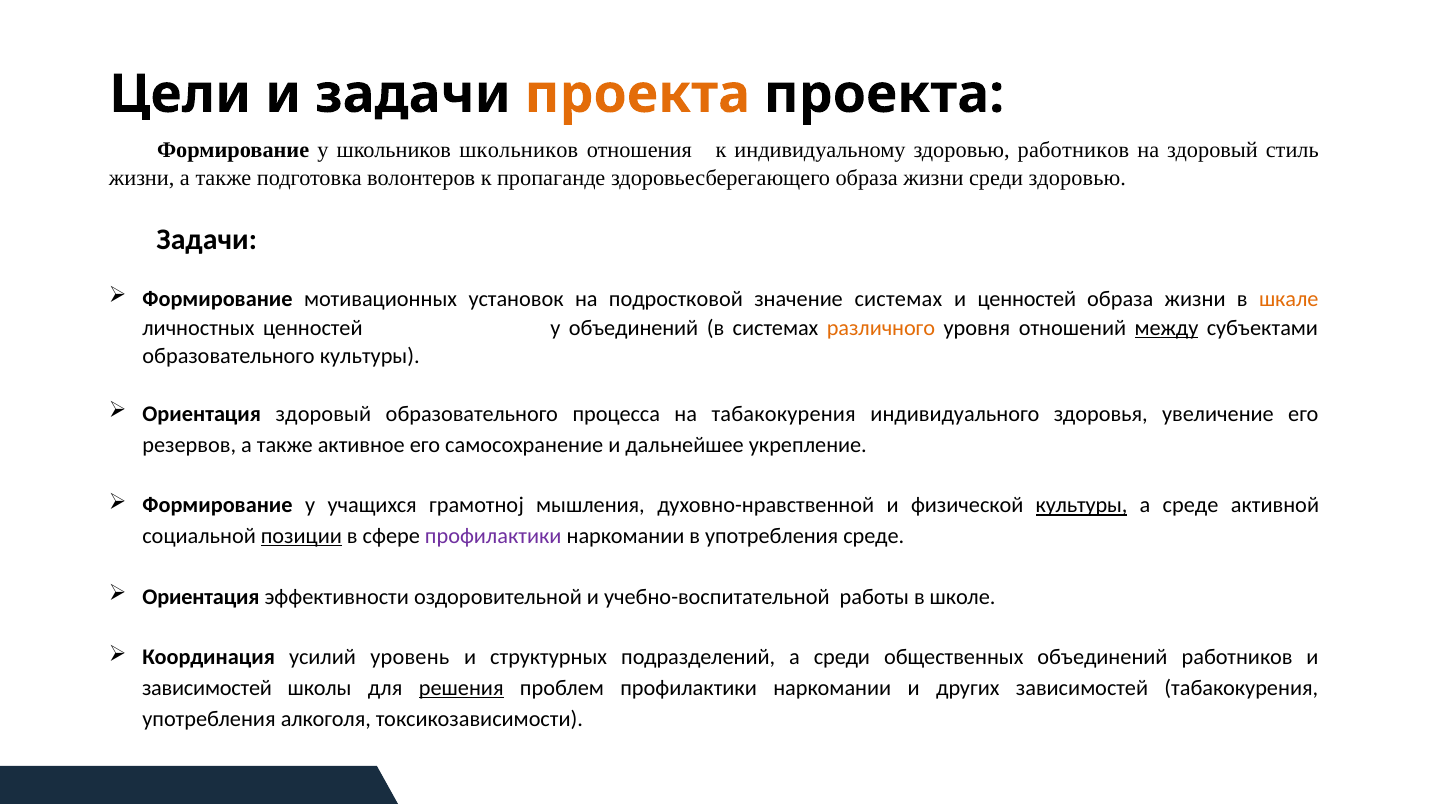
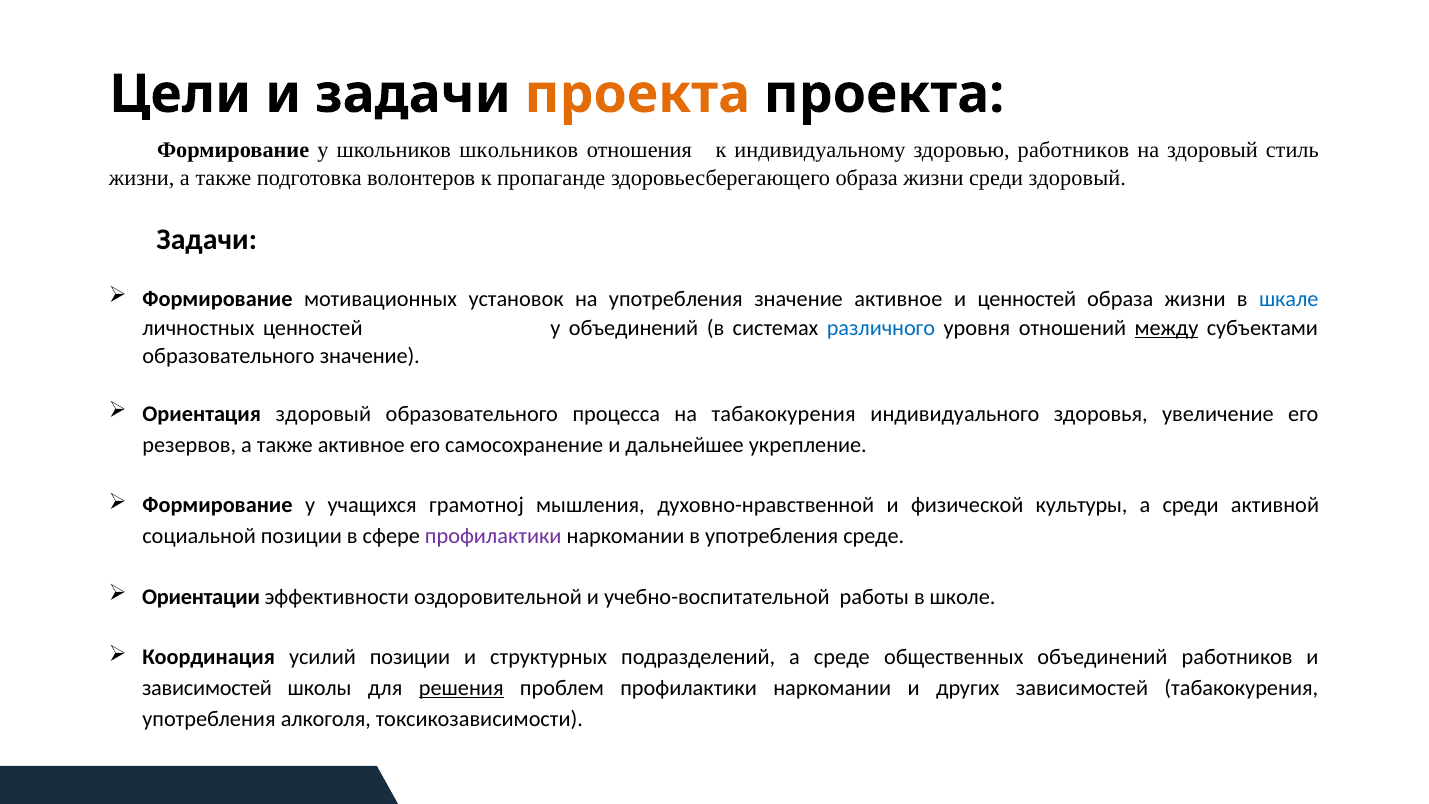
среди здоровью: здоровью -> здоровый (1077, 178)
на подростковой: подростковой -> употребления (676, 299)
значение системах: системах -> активное (898, 299)
шкале colour: orange -> blue (1289, 299)
различного colour: orange -> blue (881, 328)
образовательного культуры: культуры -> значение (370, 356)
культуры underline: present -> none (1082, 505)
а среде: среде -> среди (1191, 505)
позиции underline: present -> none (301, 536)
Ориентация: Ориентация -> Ориентации (201, 597)
усилий уровень: уровень -> позиции (410, 657)
а среди: среди -> среде (842, 657)
